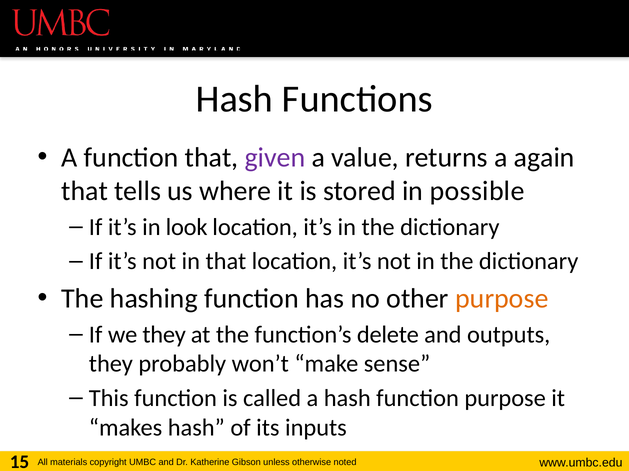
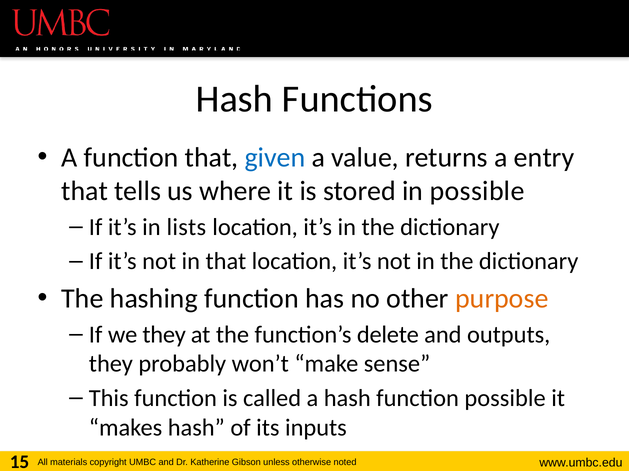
given colour: purple -> blue (275, 158)
again: again -> entry (544, 158)
look: look -> lists (186, 227)
function purpose: purpose -> possible (505, 399)
